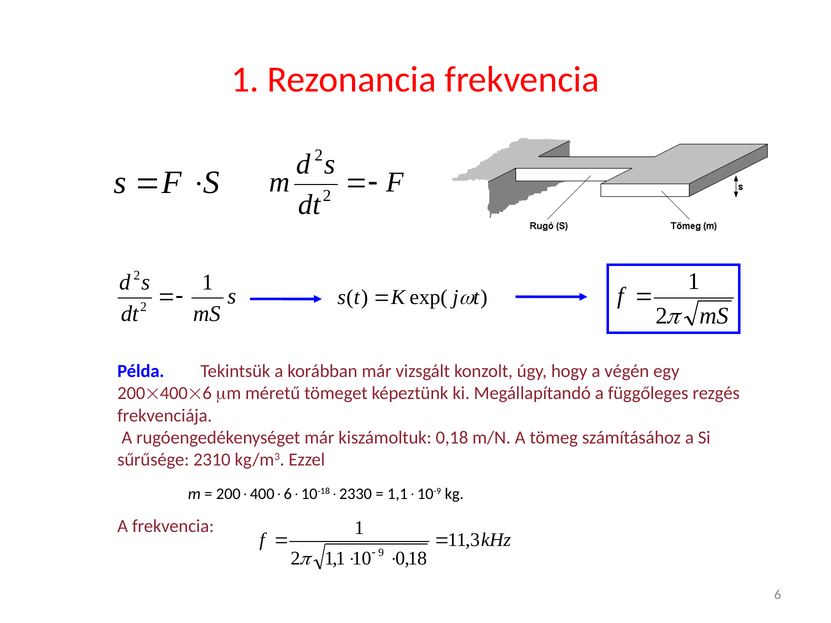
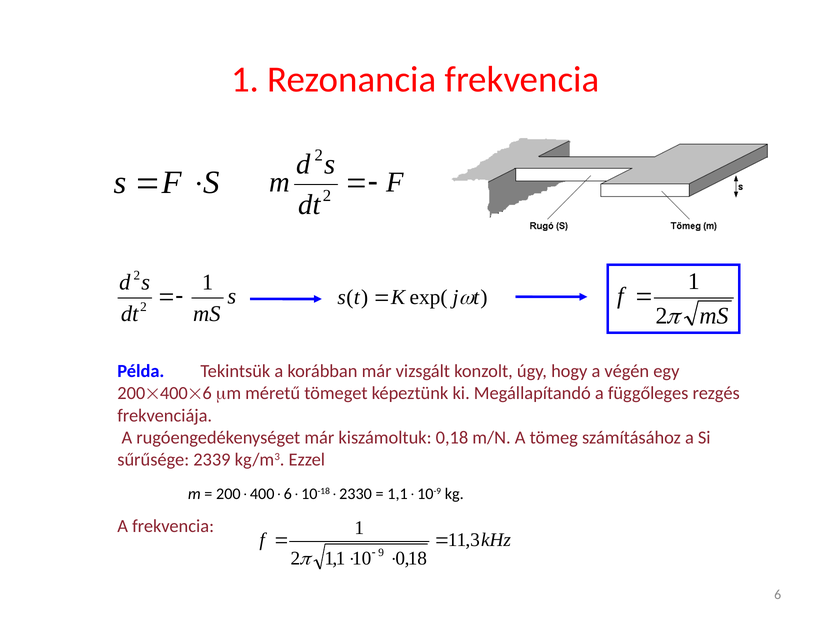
2310: 2310 -> 2339 (212, 460)
